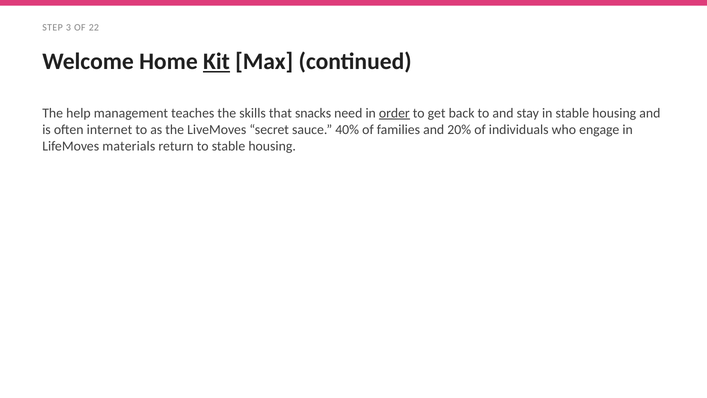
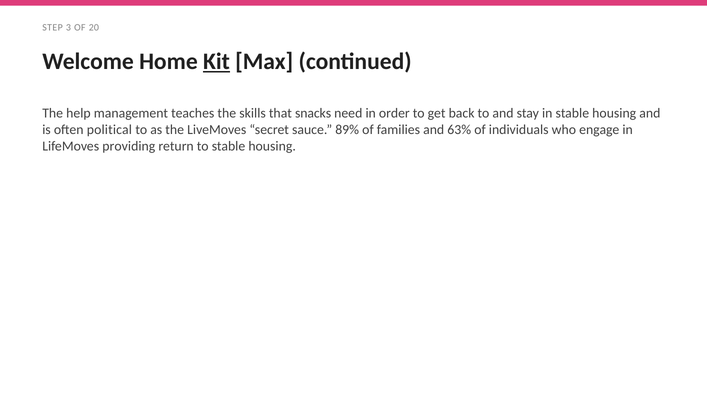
22: 22 -> 20 (94, 28)
order underline: present -> none (394, 113)
internet: internet -> political (109, 130)
40%: 40% -> 89% (347, 130)
20%: 20% -> 63% (459, 130)
materials: materials -> providing (129, 146)
